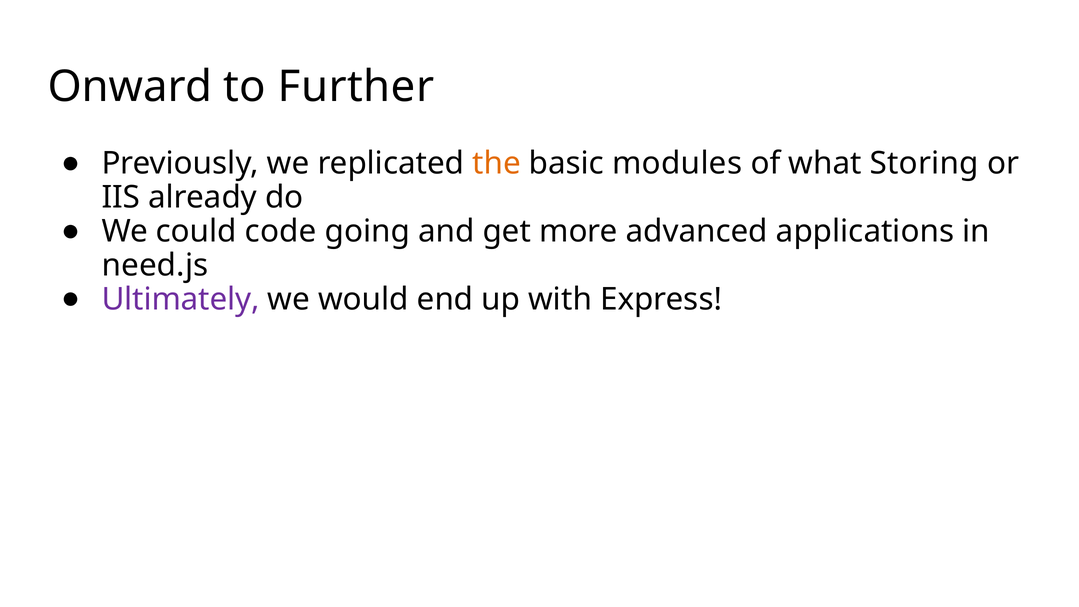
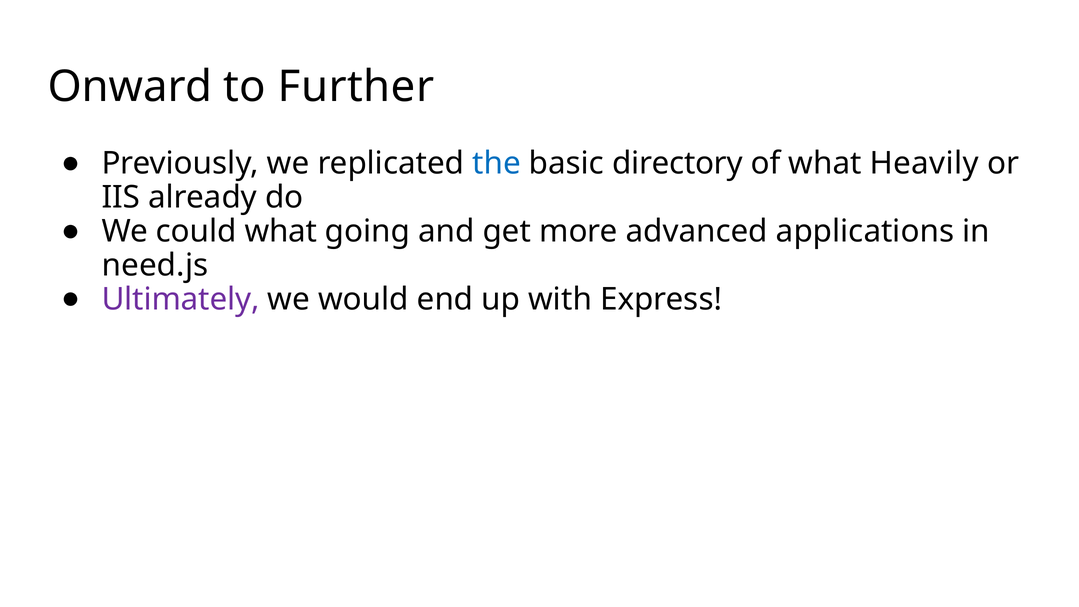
the colour: orange -> blue (497, 164)
modules: modules -> directory (677, 164)
Storing: Storing -> Heavily (924, 164)
could code: code -> what (281, 231)
